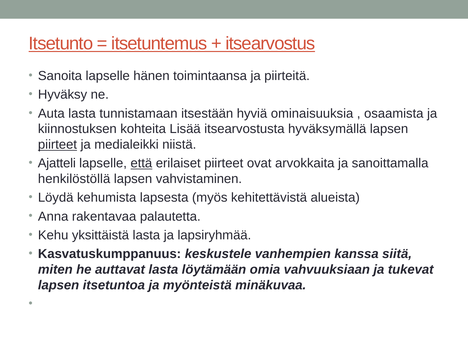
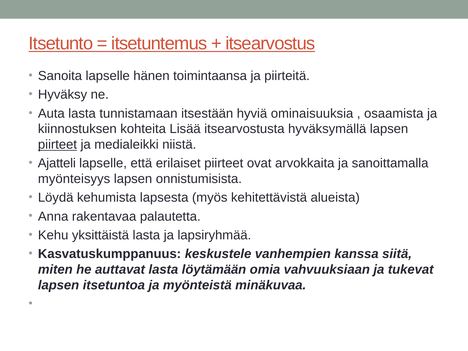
että underline: present -> none (141, 163)
henkilöstöllä: henkilöstöllä -> myönteisyys (74, 179)
vahvistaminen: vahvistaminen -> onnistumisista (199, 179)
